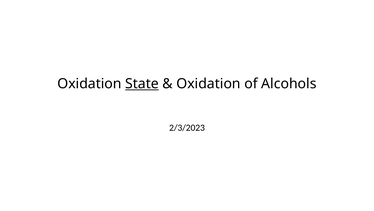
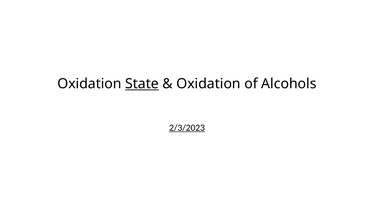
2/3/2023 underline: none -> present (187, 127)
